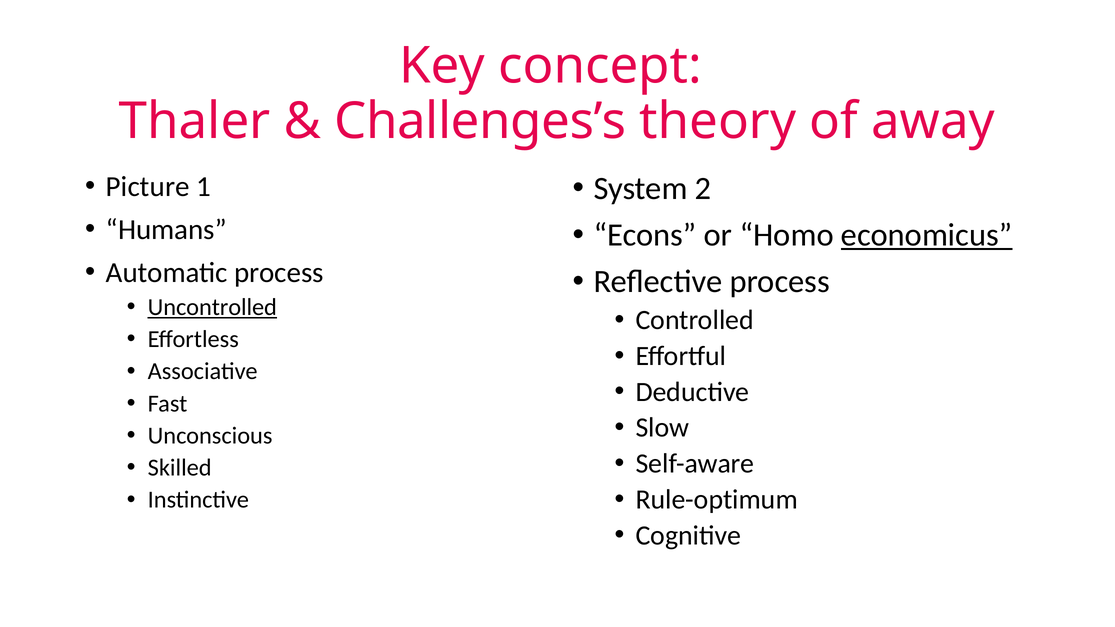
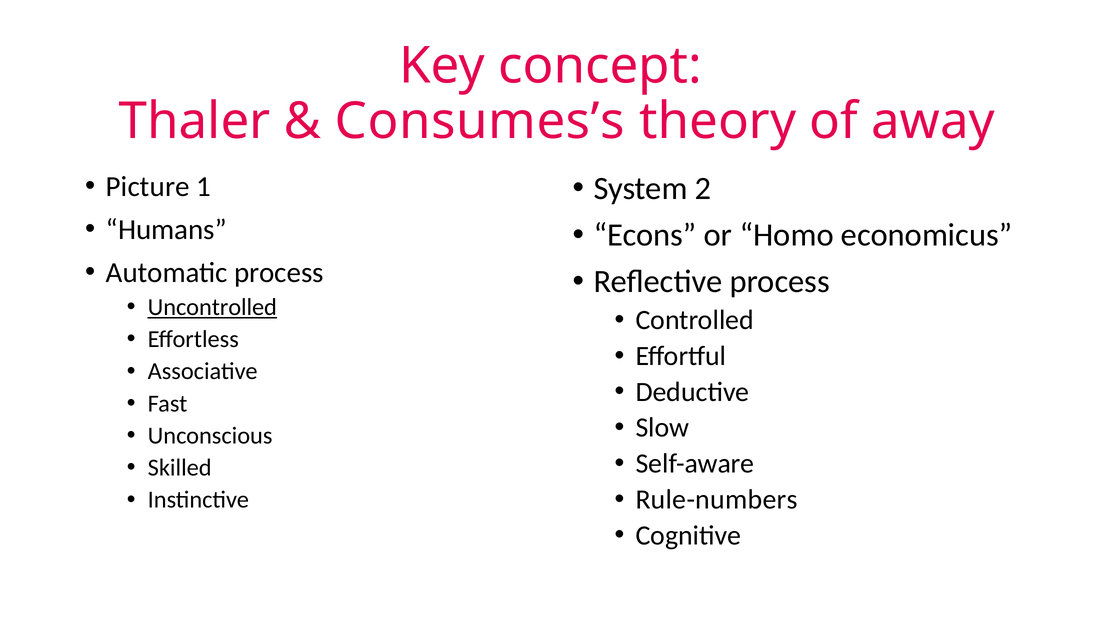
Challenges’s: Challenges’s -> Consumes’s (480, 121)
economicus underline: present -> none (927, 235)
Rule-optimum: Rule-optimum -> Rule-numbers (717, 500)
